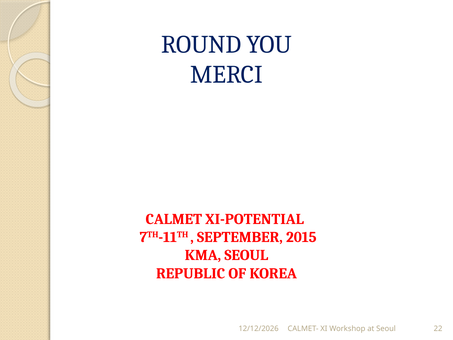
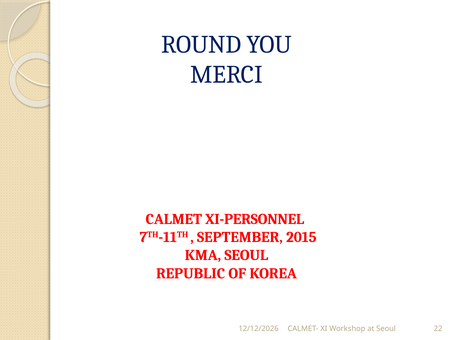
XI-POTENTIAL: XI-POTENTIAL -> XI-PERSONNEL (255, 219)
